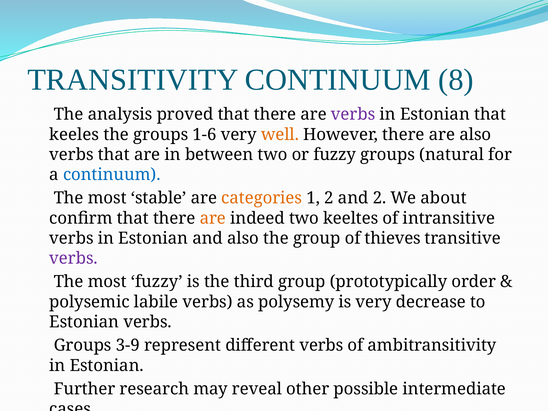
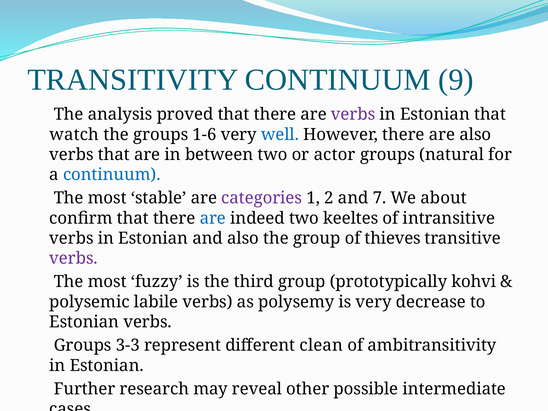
8: 8 -> 9 (456, 80)
keeles: keeles -> watch (74, 135)
well colour: orange -> blue (280, 135)
or fuzzy: fuzzy -> actor (335, 155)
categories colour: orange -> purple (262, 198)
and 2: 2 -> 7 (380, 198)
are colour: orange -> blue (213, 218)
order: order -> kohvi (474, 282)
3-9: 3-9 -> 3-3 (128, 345)
different verbs: verbs -> clean (321, 345)
